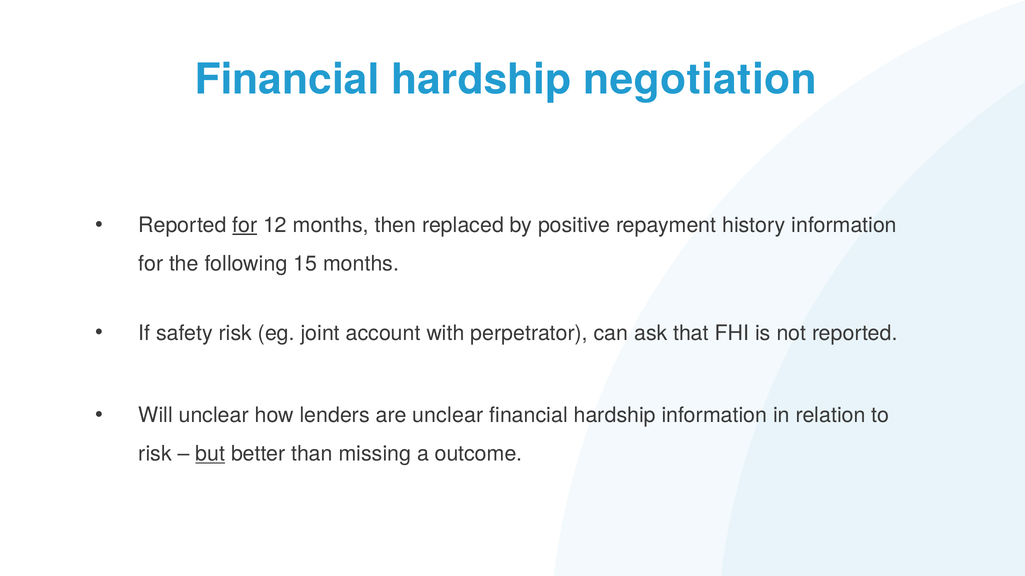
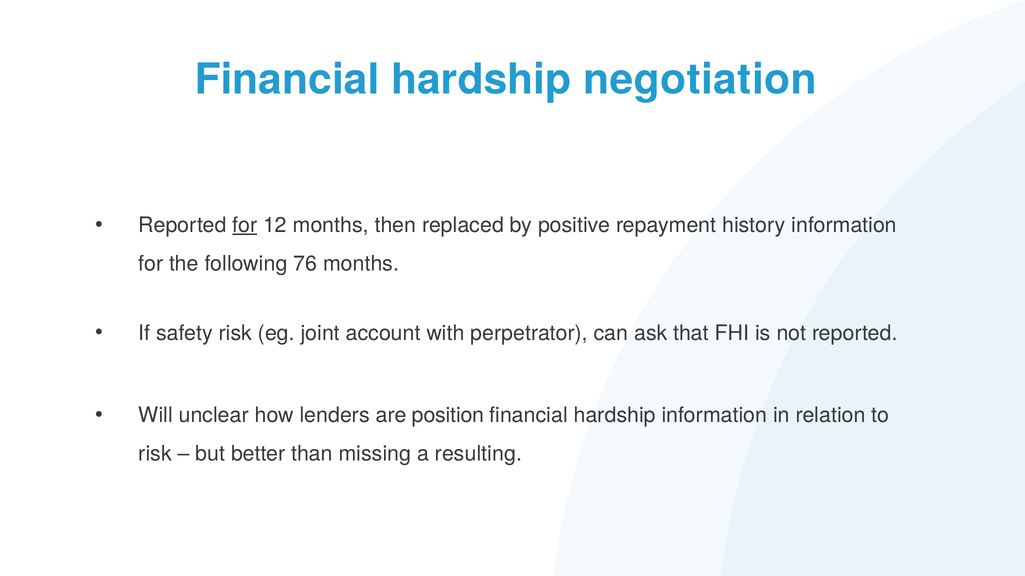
15: 15 -> 76 (305, 264)
are unclear: unclear -> position (448, 416)
but underline: present -> none (210, 454)
outcome: outcome -> resulting (478, 454)
